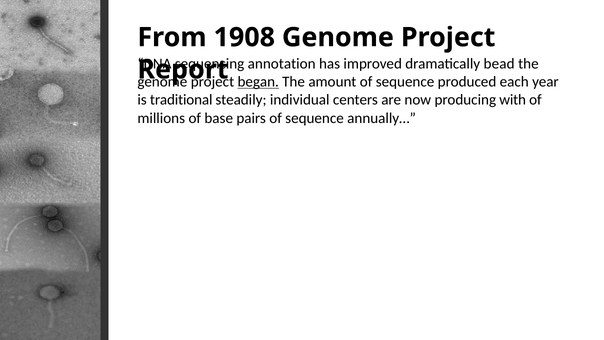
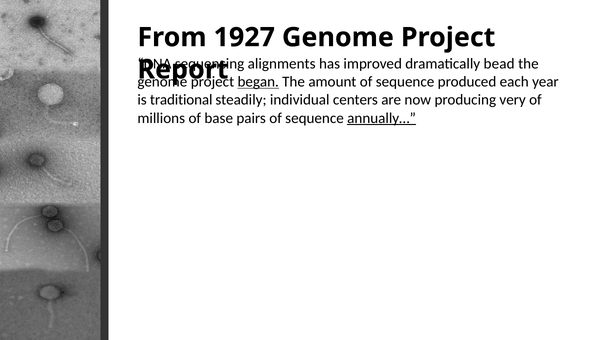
1908: 1908 -> 1927 (244, 37)
annotation: annotation -> alignments (282, 64)
with: with -> very (513, 100)
annually… underline: none -> present (382, 118)
